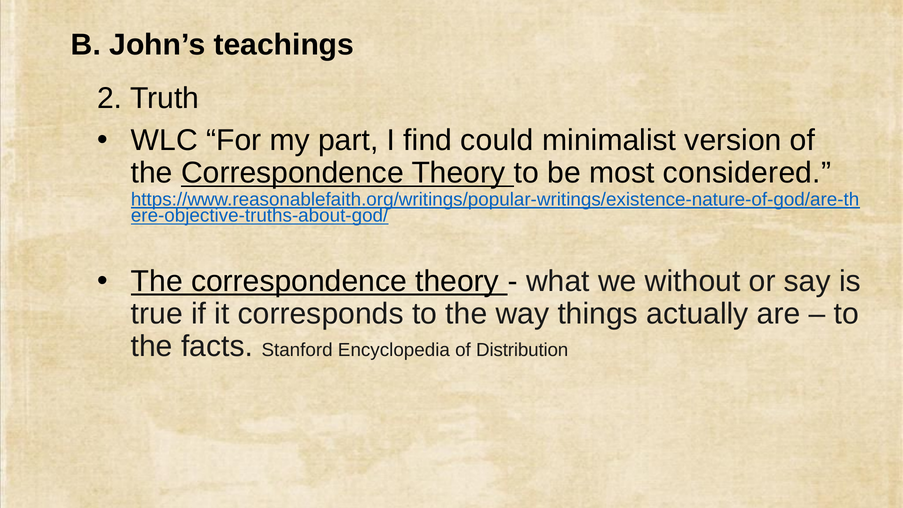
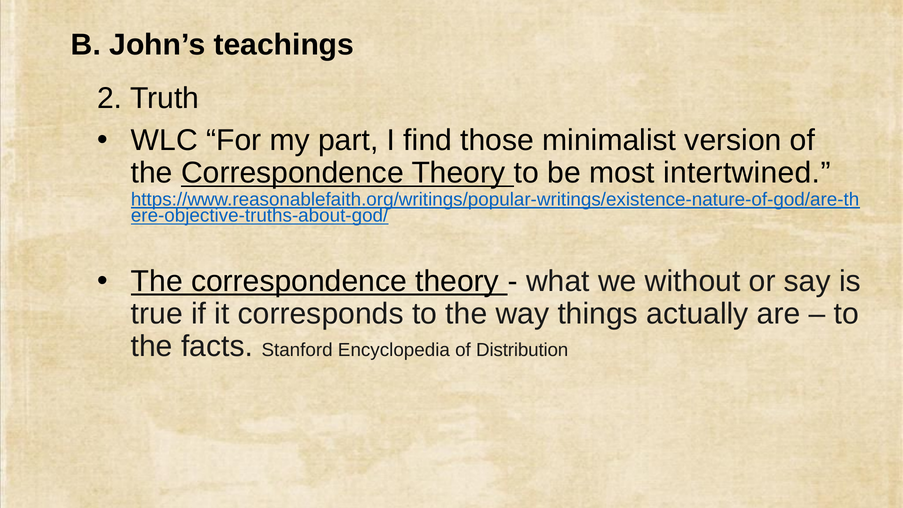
could: could -> those (497, 140)
considered: considered -> intertwined (747, 173)
